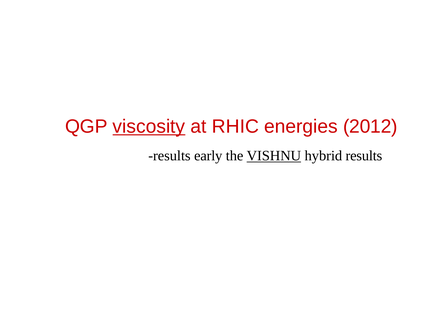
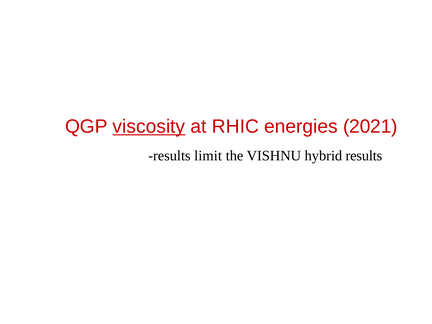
2012: 2012 -> 2021 (370, 127)
early: early -> limit (208, 156)
VISHNU underline: present -> none (274, 156)
